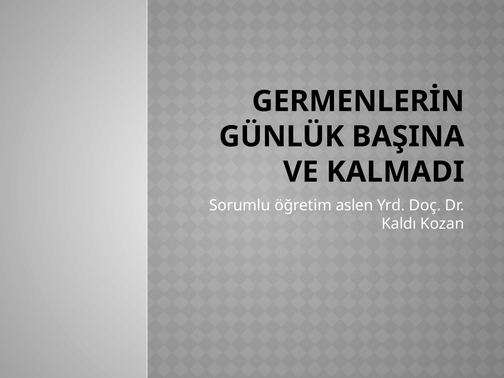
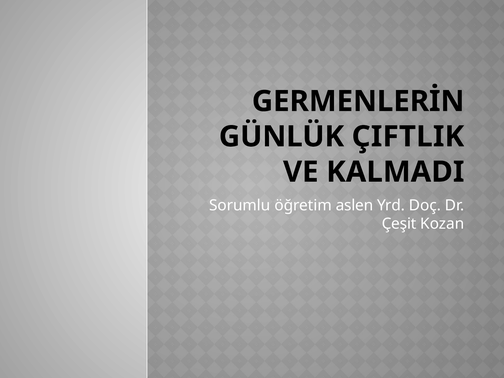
BAŞINA: BAŞINA -> ÇIFTLIK (408, 137)
Kaldı: Kaldı -> Çeşit (399, 224)
